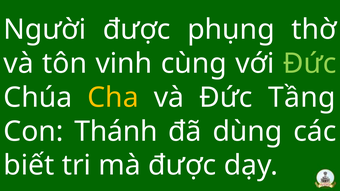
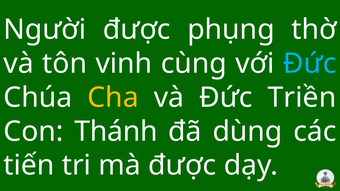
Đức colour: light green -> light blue (310, 64)
Tầng: Tầng -> Triền (302, 98)
biết: biết -> tiến (29, 166)
